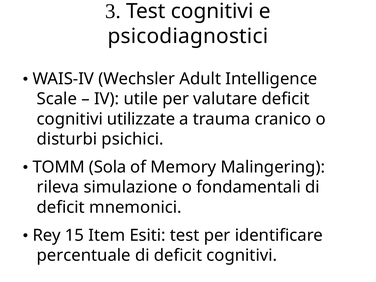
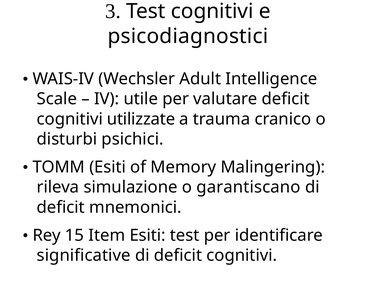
TOMM Sola: Sola -> Esiti (108, 167)
fondamentali: fondamentali -> garantiscano (248, 187)
percentuale: percentuale -> significative (84, 255)
